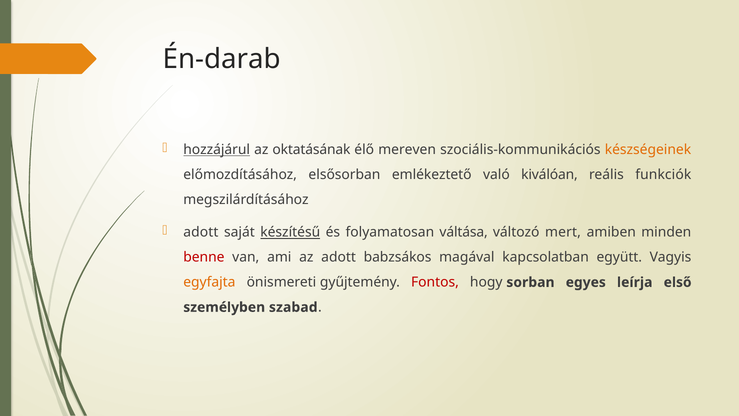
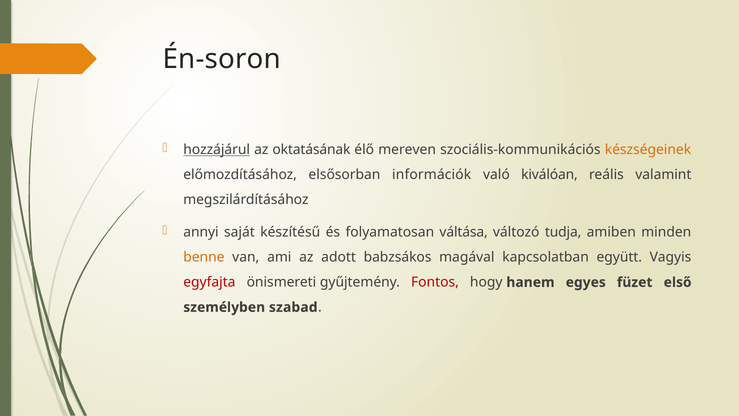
Én-darab: Én-darab -> Én-soron (222, 59)
emlékeztető: emlékeztető -> információk (432, 175)
funkciók: funkciók -> valamint (663, 175)
adott: adott -> annyi (201, 232)
készítésű underline: present -> none (290, 232)
mert: mert -> tudja (563, 232)
benne colour: red -> orange (204, 257)
egyfajta colour: orange -> red (209, 282)
sorban: sorban -> hanem (530, 282)
leírja: leírja -> füzet (635, 282)
